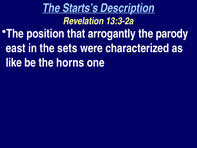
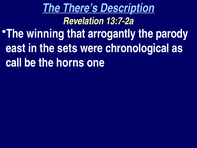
Starts’s: Starts’s -> There’s (80, 8)
13:3-2a: 13:3-2a -> 13:7-2a (120, 21)
position: position -> winning (45, 34)
characterized: characterized -> chronological (137, 48)
like: like -> call (14, 63)
